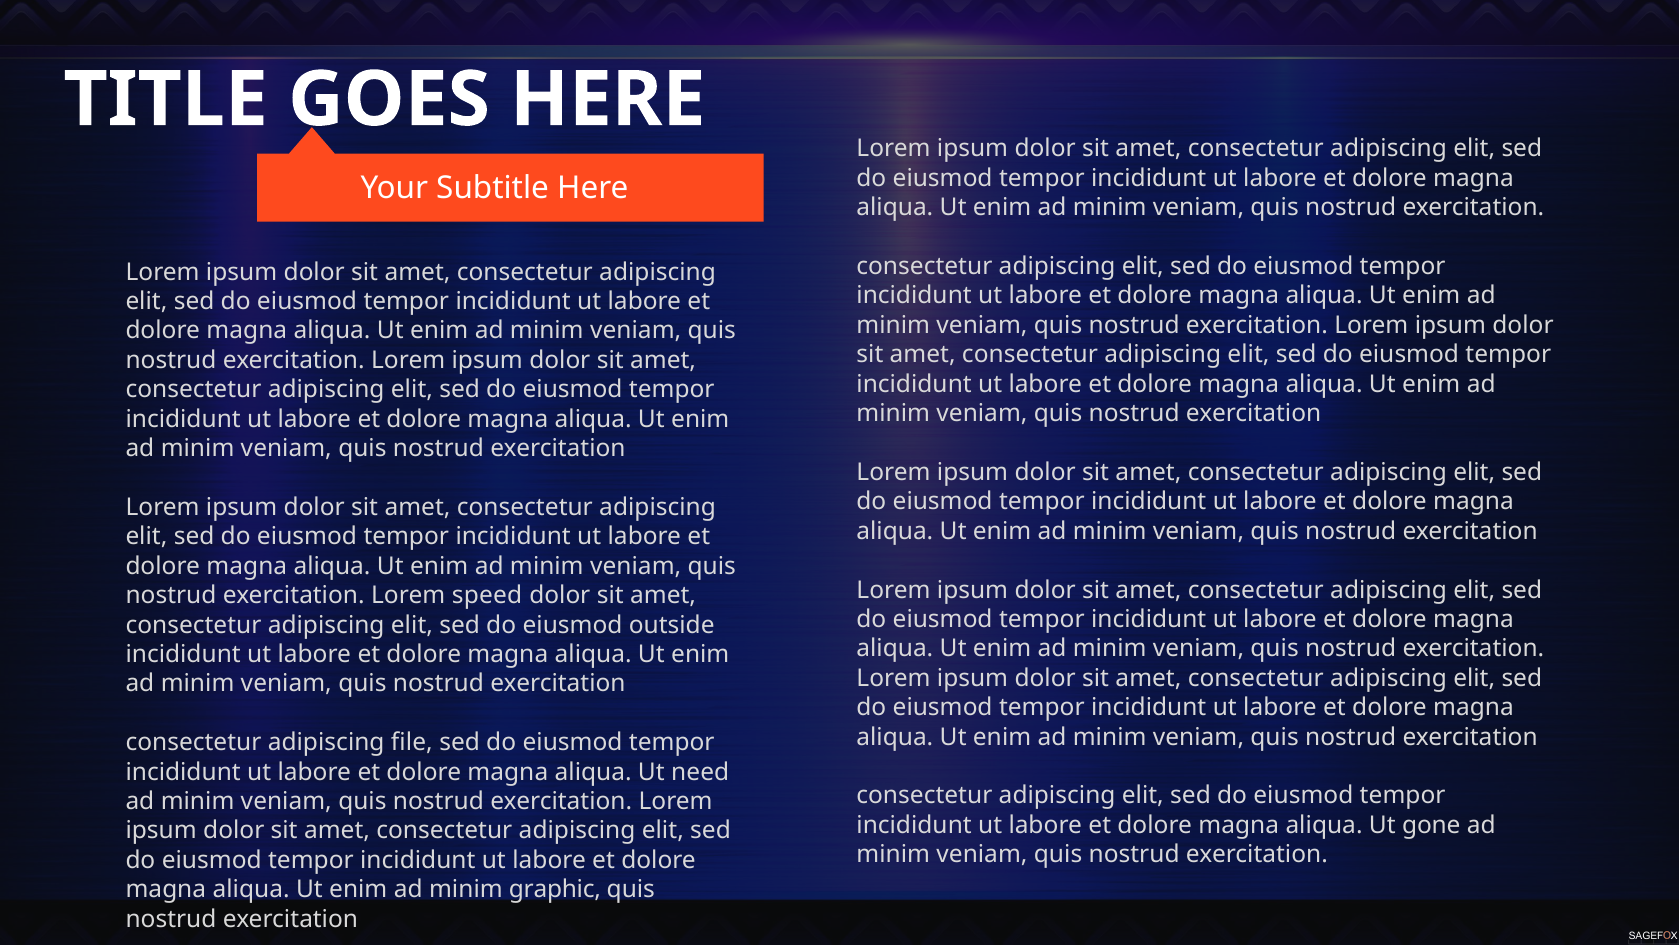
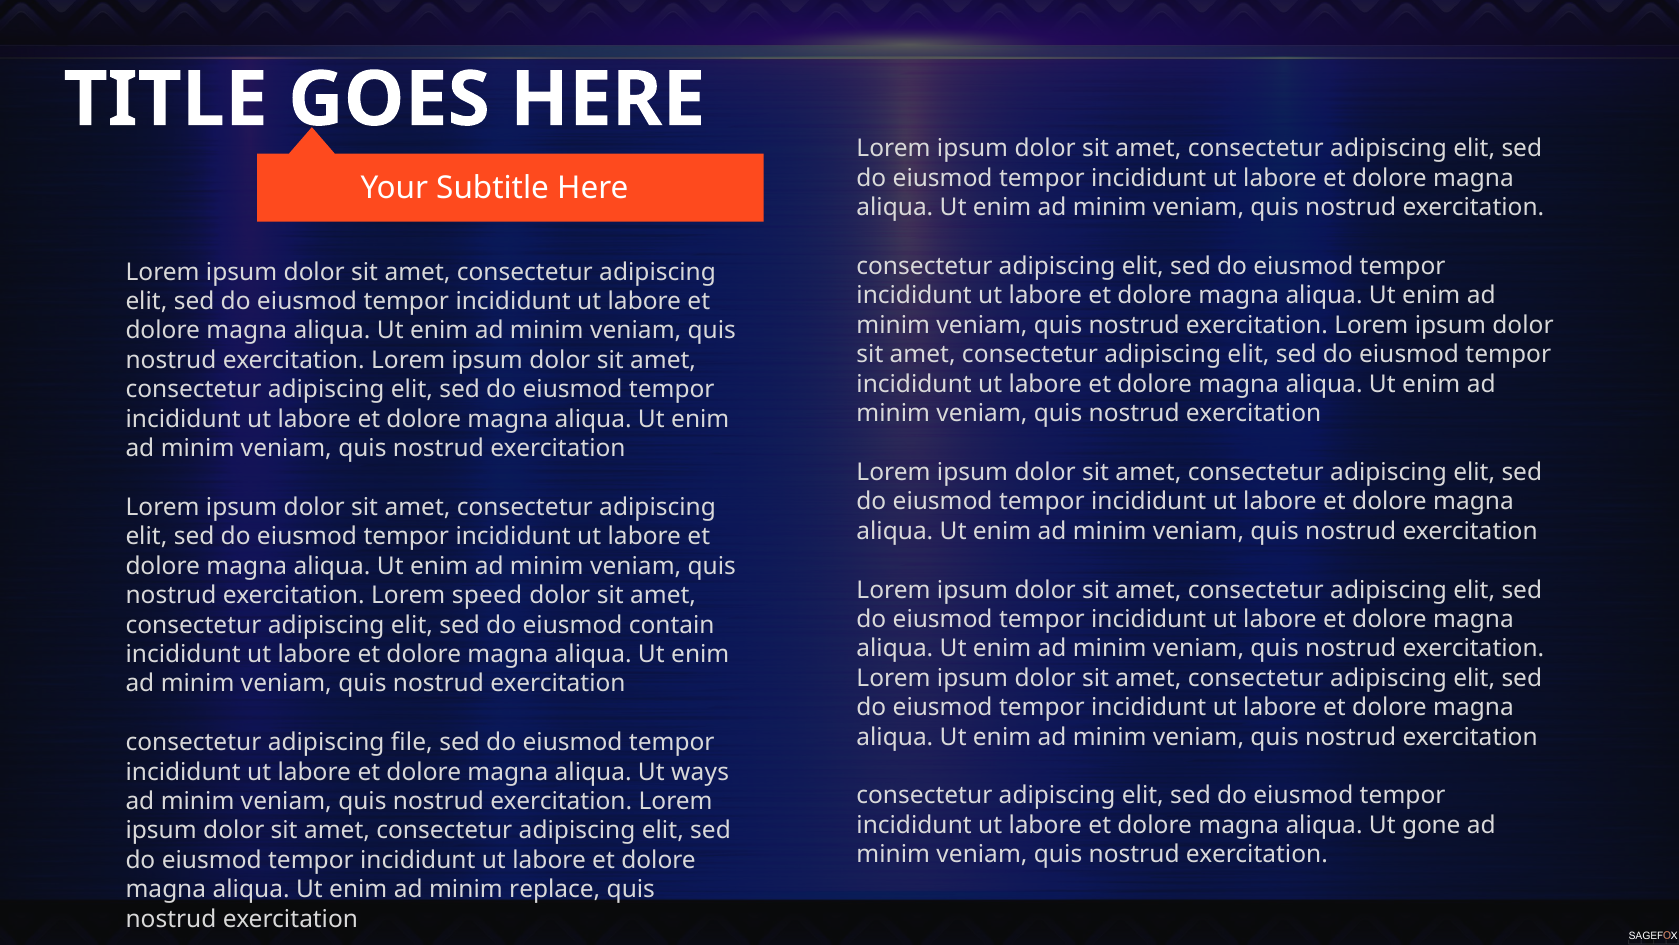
outside: outside -> contain (672, 625)
need: need -> ways (700, 772)
graphic: graphic -> replace (555, 889)
